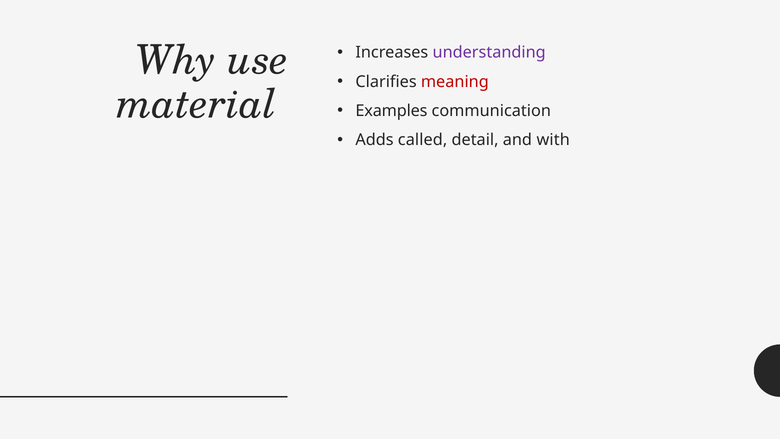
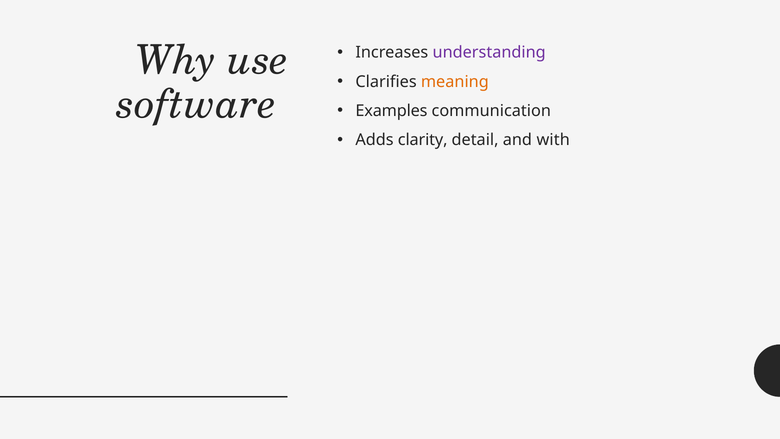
meaning colour: red -> orange (455, 82)
material: material -> software (196, 104)
called: called -> clarity (423, 140)
